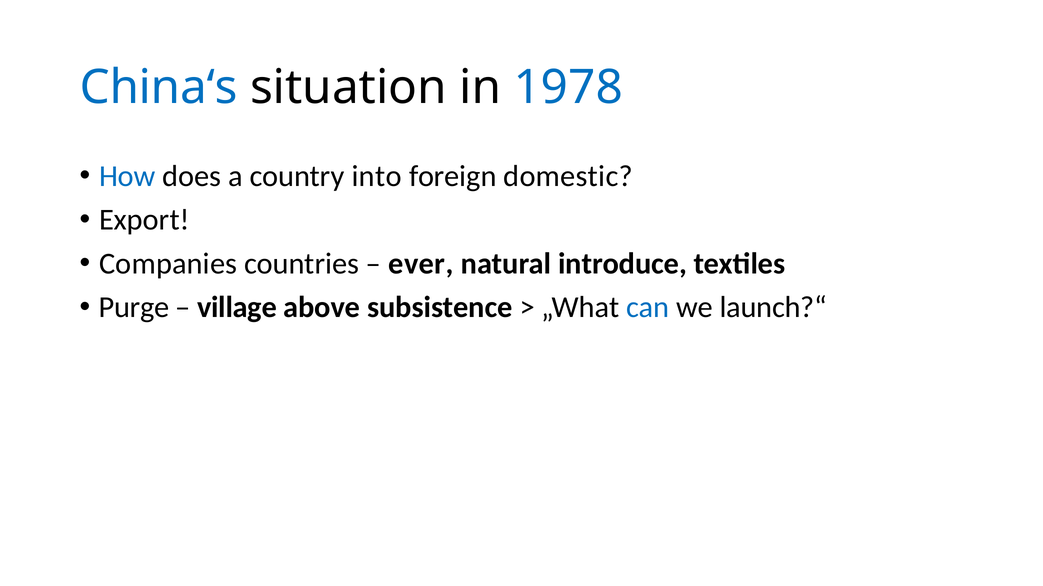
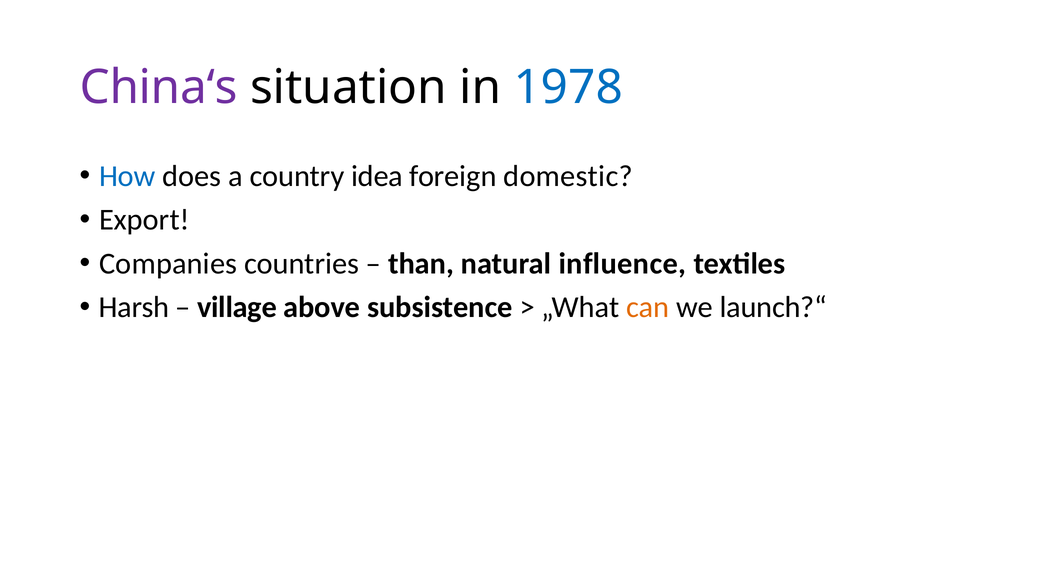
China‘s colour: blue -> purple (159, 88)
into: into -> idea (377, 176)
ever: ever -> than (421, 264)
introduce: introduce -> influence (622, 264)
Purge: Purge -> Harsh (134, 308)
can colour: blue -> orange (648, 308)
